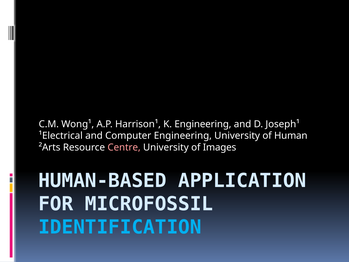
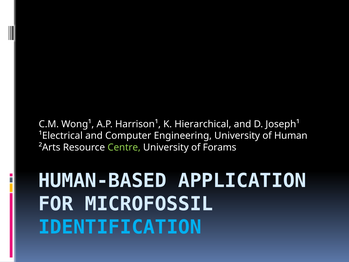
K Engineering: Engineering -> Hierarchical (203, 124)
Centre colour: pink -> light green (124, 147)
Images: Images -> Forams (220, 147)
